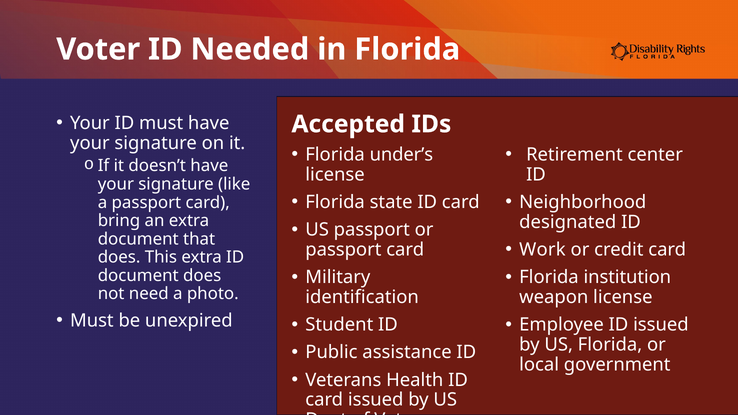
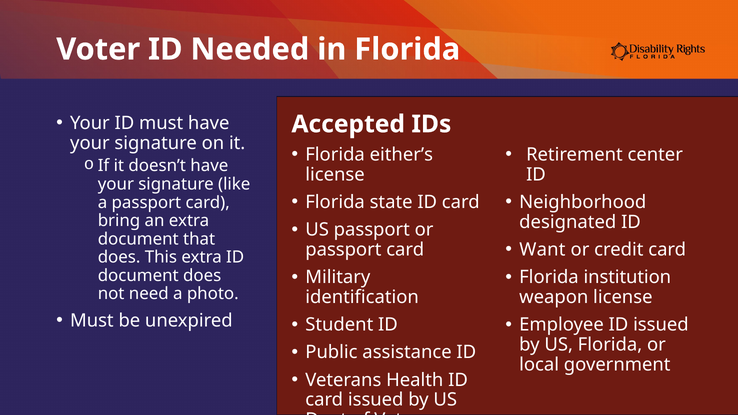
under’s: under’s -> either’s (401, 155)
Work: Work -> Want (542, 250)
